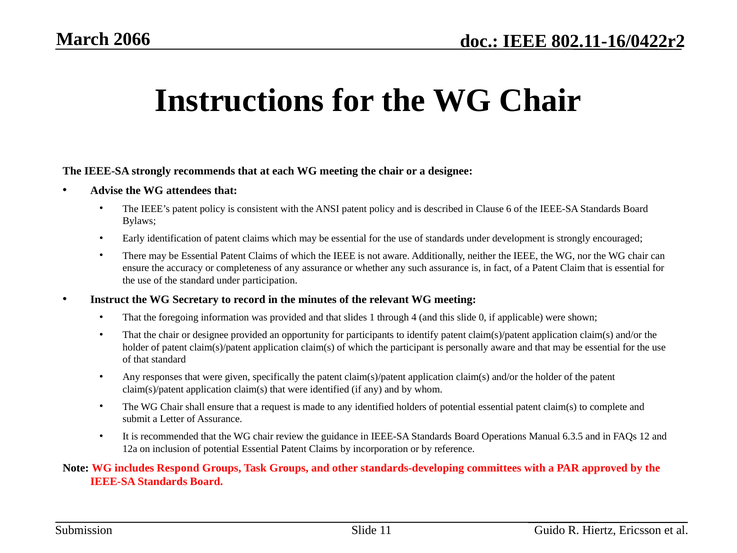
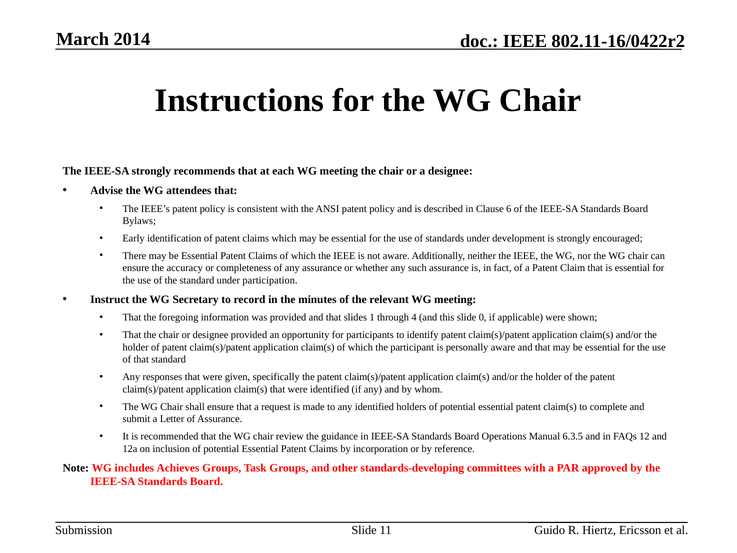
2066: 2066 -> 2014 (132, 39)
Respond: Respond -> Achieves (178, 468)
